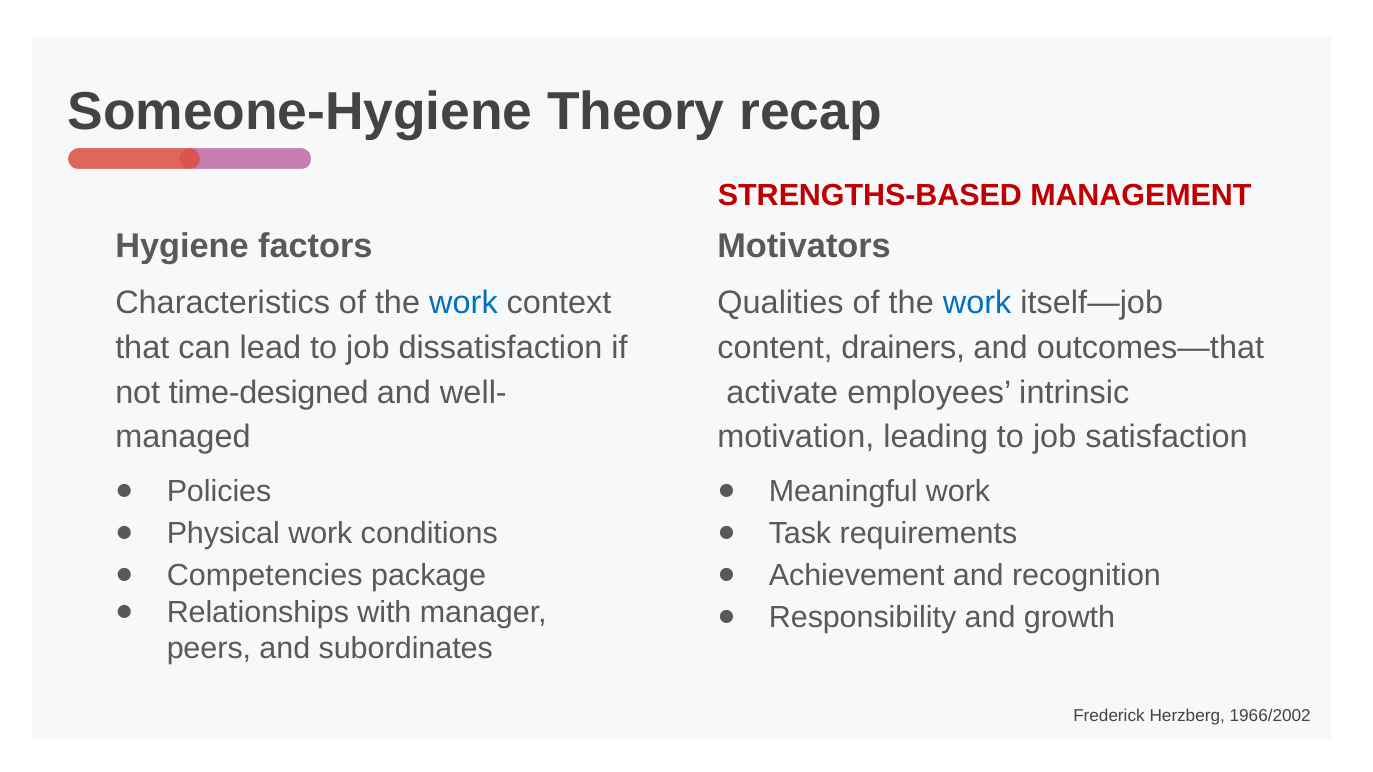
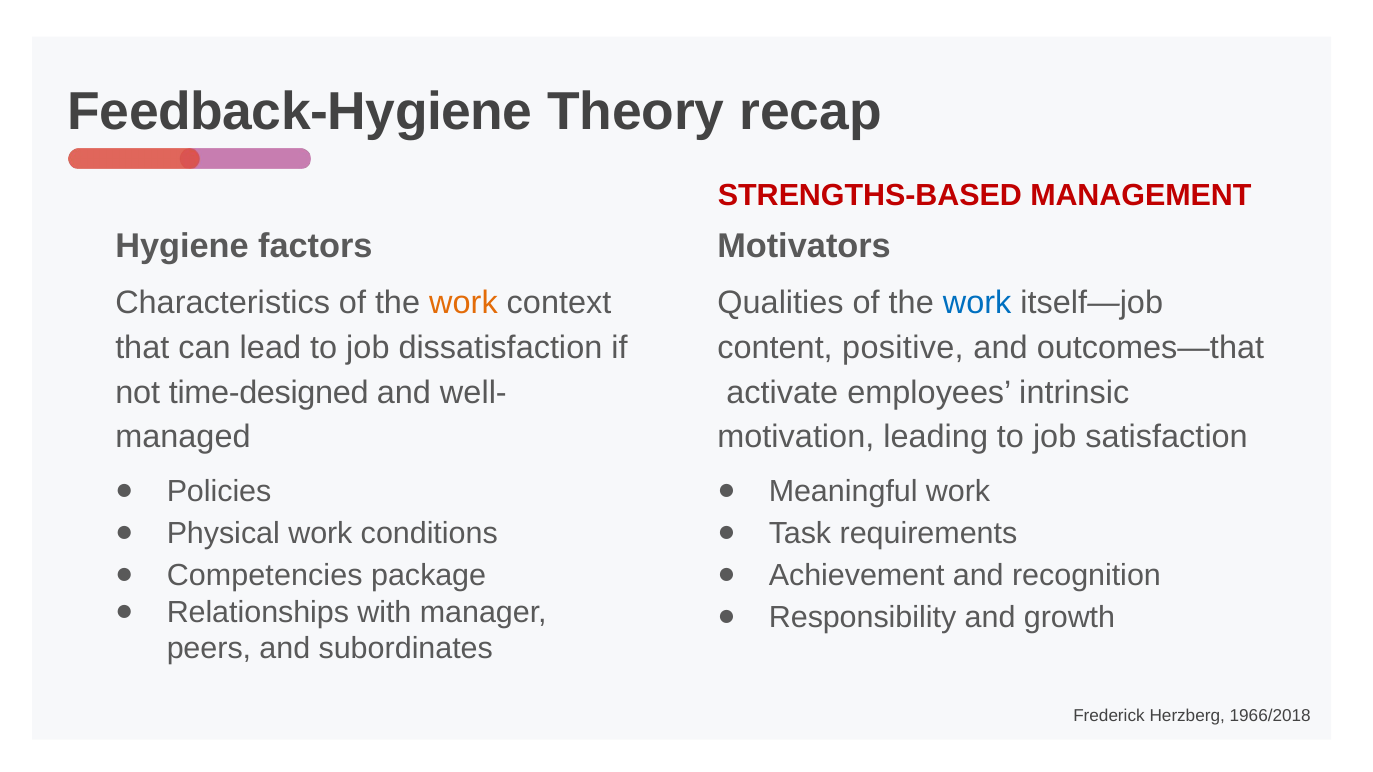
Someone-Hygiene: Someone-Hygiene -> Feedback-Hygiene (300, 112)
work colour: blue -> orange (464, 303)
drainers: drainers -> positive (903, 348)
1966/2002: 1966/2002 -> 1966/2018 (1270, 716)
